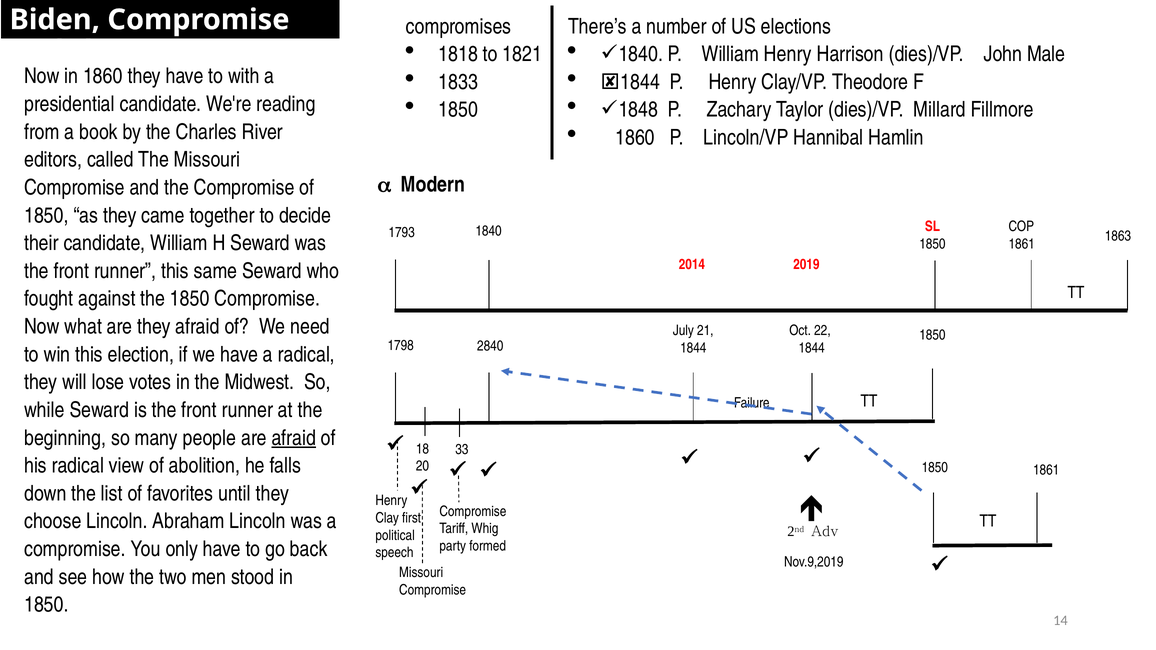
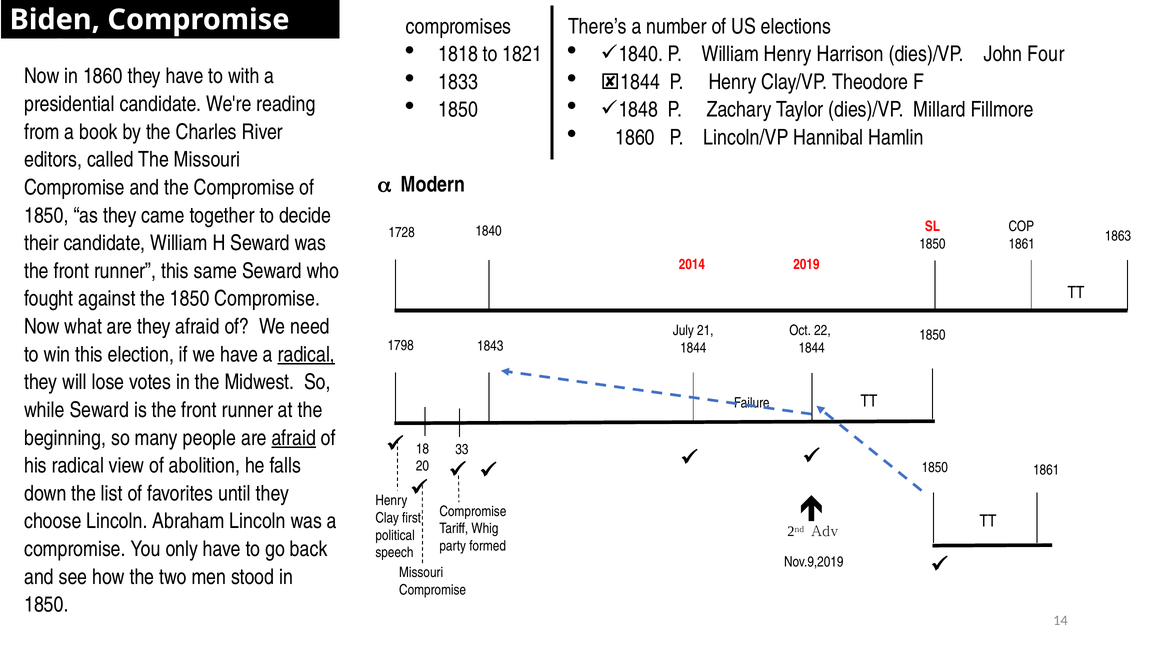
Male: Male -> Four (1046, 54)
1793: 1793 -> 1728 (402, 233)
2840: 2840 -> 1843 (490, 346)
radical underline: none -> present (306, 355)
